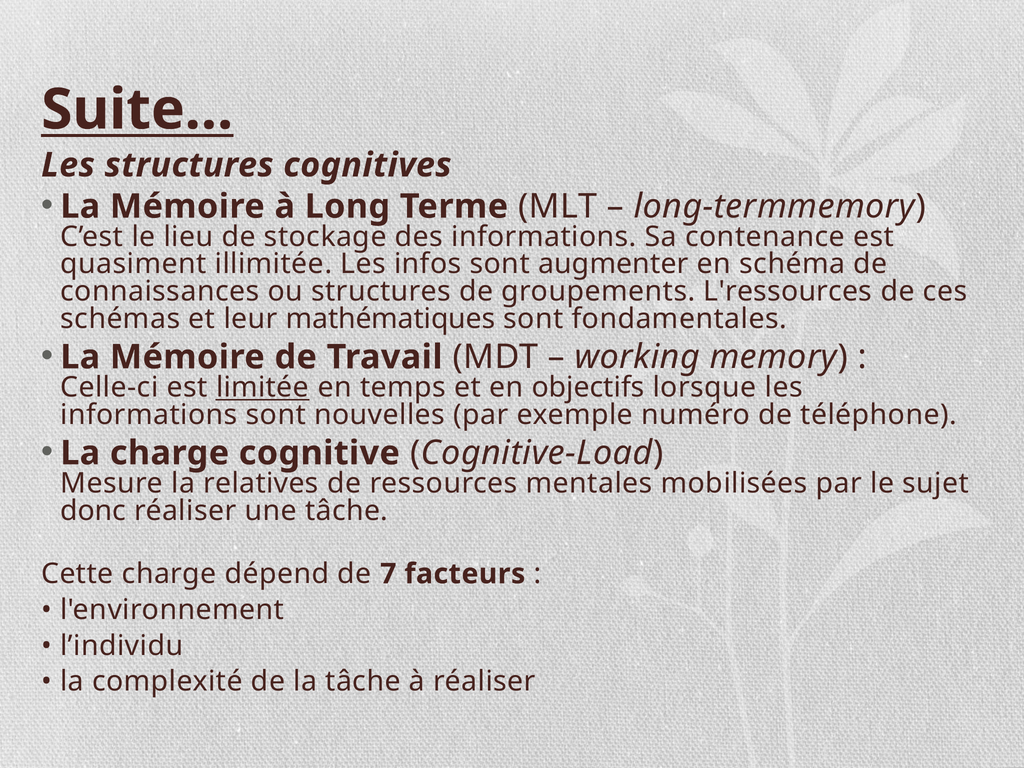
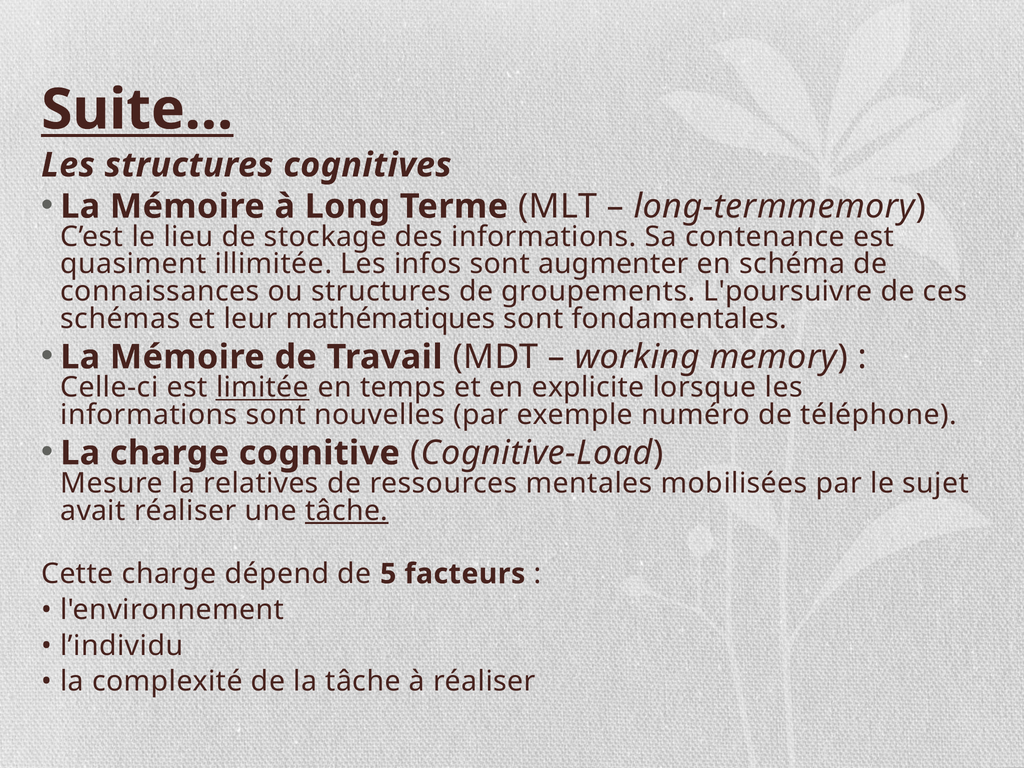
L'ressources: L'ressources -> L'poursuivre (788, 291)
objectifs: objectifs -> explicite (588, 387)
donc: donc -> avait (93, 511)
tâche underline: none -> present (347, 511)
7: 7 -> 5 (388, 574)
